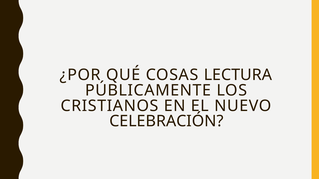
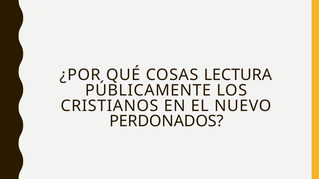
CELEBRACIÓN: CELEBRACIÓN -> PERDONADOS (166, 122)
